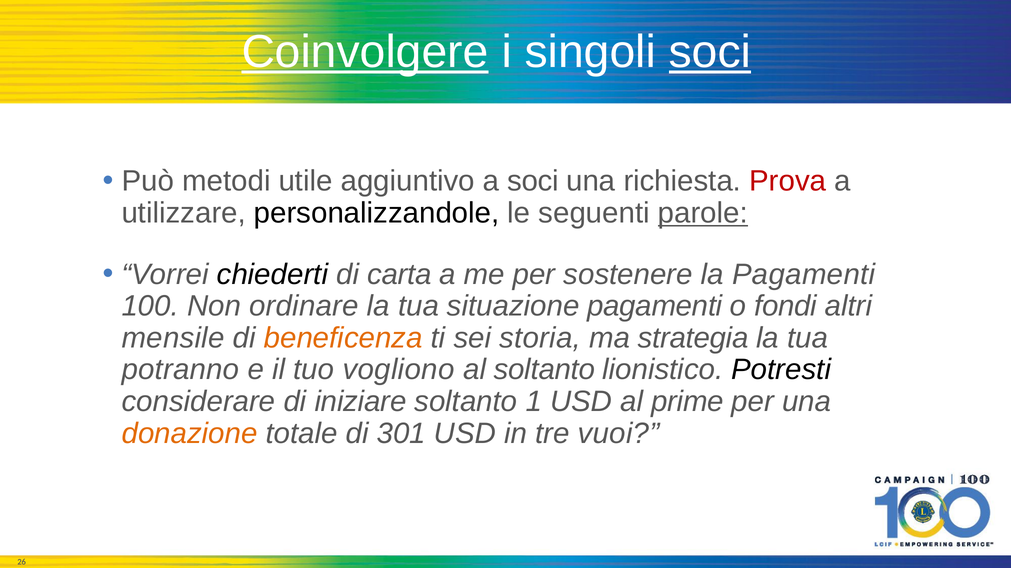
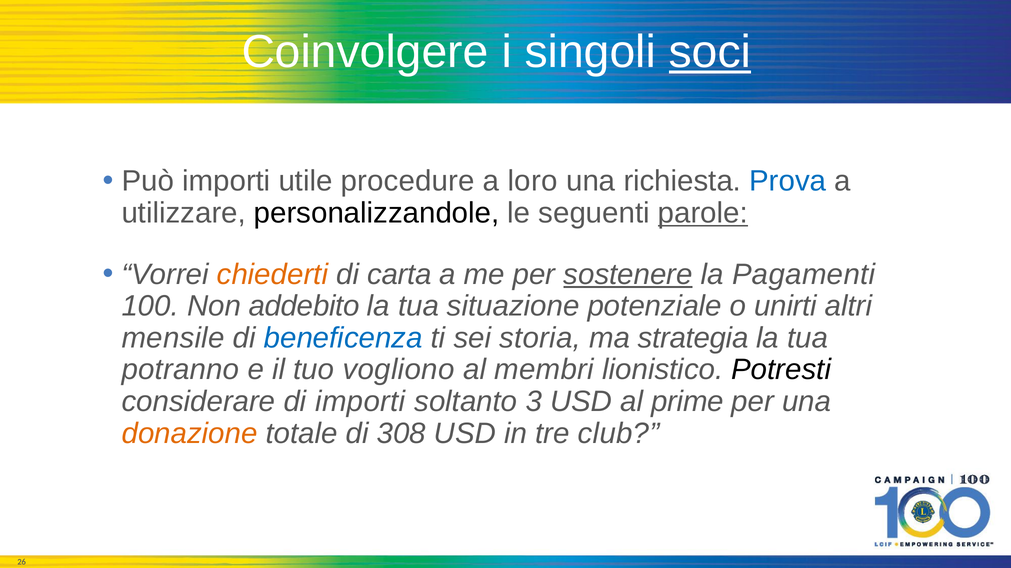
Coinvolgere underline: present -> none (365, 52)
Può metodi: metodi -> importi (226, 181)
aggiuntivo: aggiuntivo -> procedure (408, 181)
a soci: soci -> loro (533, 181)
Prova colour: red -> blue (788, 181)
chiederti colour: black -> orange (272, 275)
sostenere underline: none -> present (628, 275)
ordinare: ordinare -> addebito (304, 306)
situazione pagamenti: pagamenti -> potenziale (655, 306)
fondi: fondi -> unirti (786, 306)
beneficenza colour: orange -> blue (343, 338)
al soltanto: soltanto -> membri (544, 370)
di iniziare: iniziare -> importi (360, 402)
1: 1 -> 3 (534, 402)
301: 301 -> 308 (401, 434)
vuoi: vuoi -> club (619, 434)
